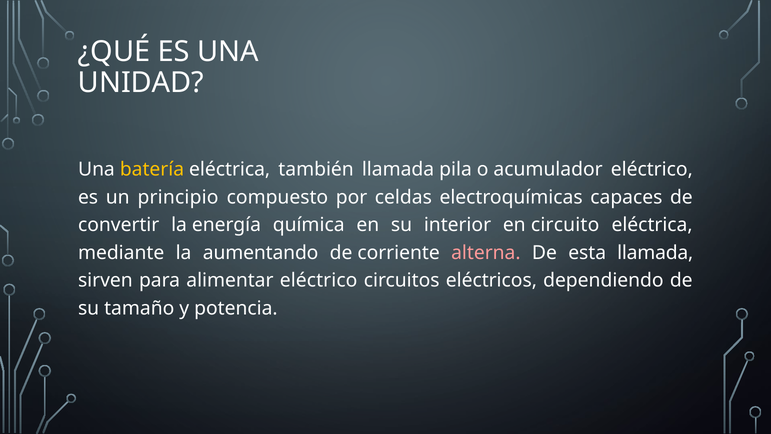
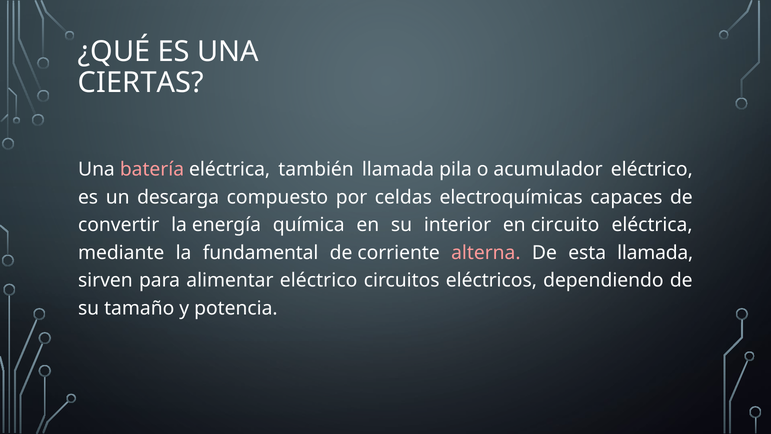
UNIDAD: UNIDAD -> CIERTAS (141, 83)
batería colour: yellow -> pink (152, 169)
principio: principio -> descarga (178, 197)
aumentando: aumentando -> fundamental (261, 253)
